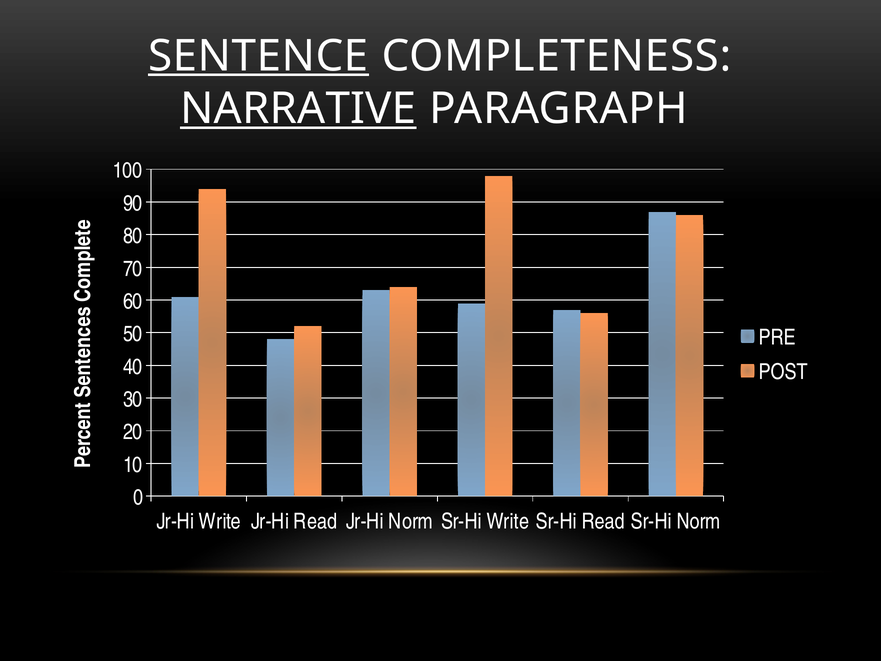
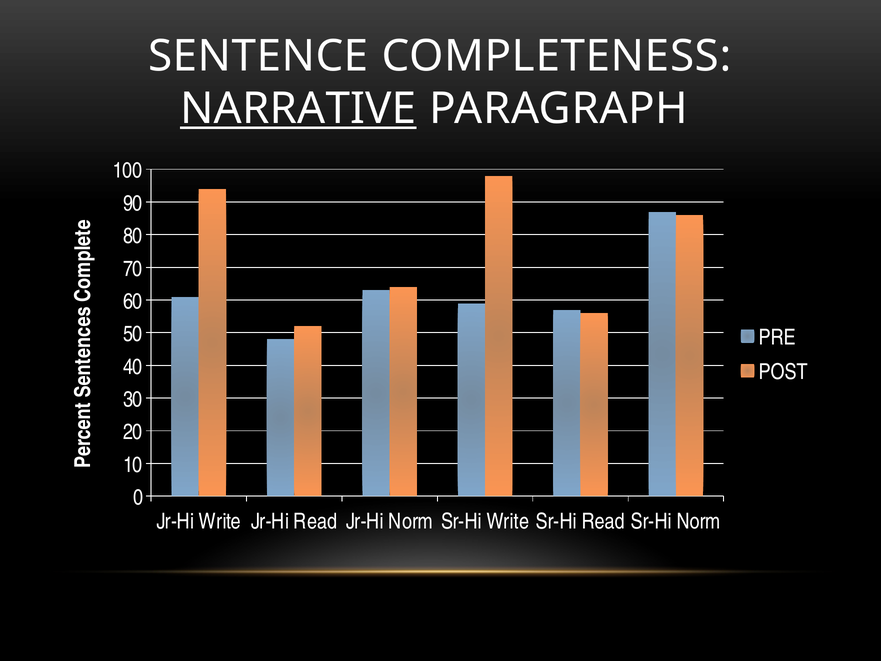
SENTENCE underline: present -> none (258, 56)
